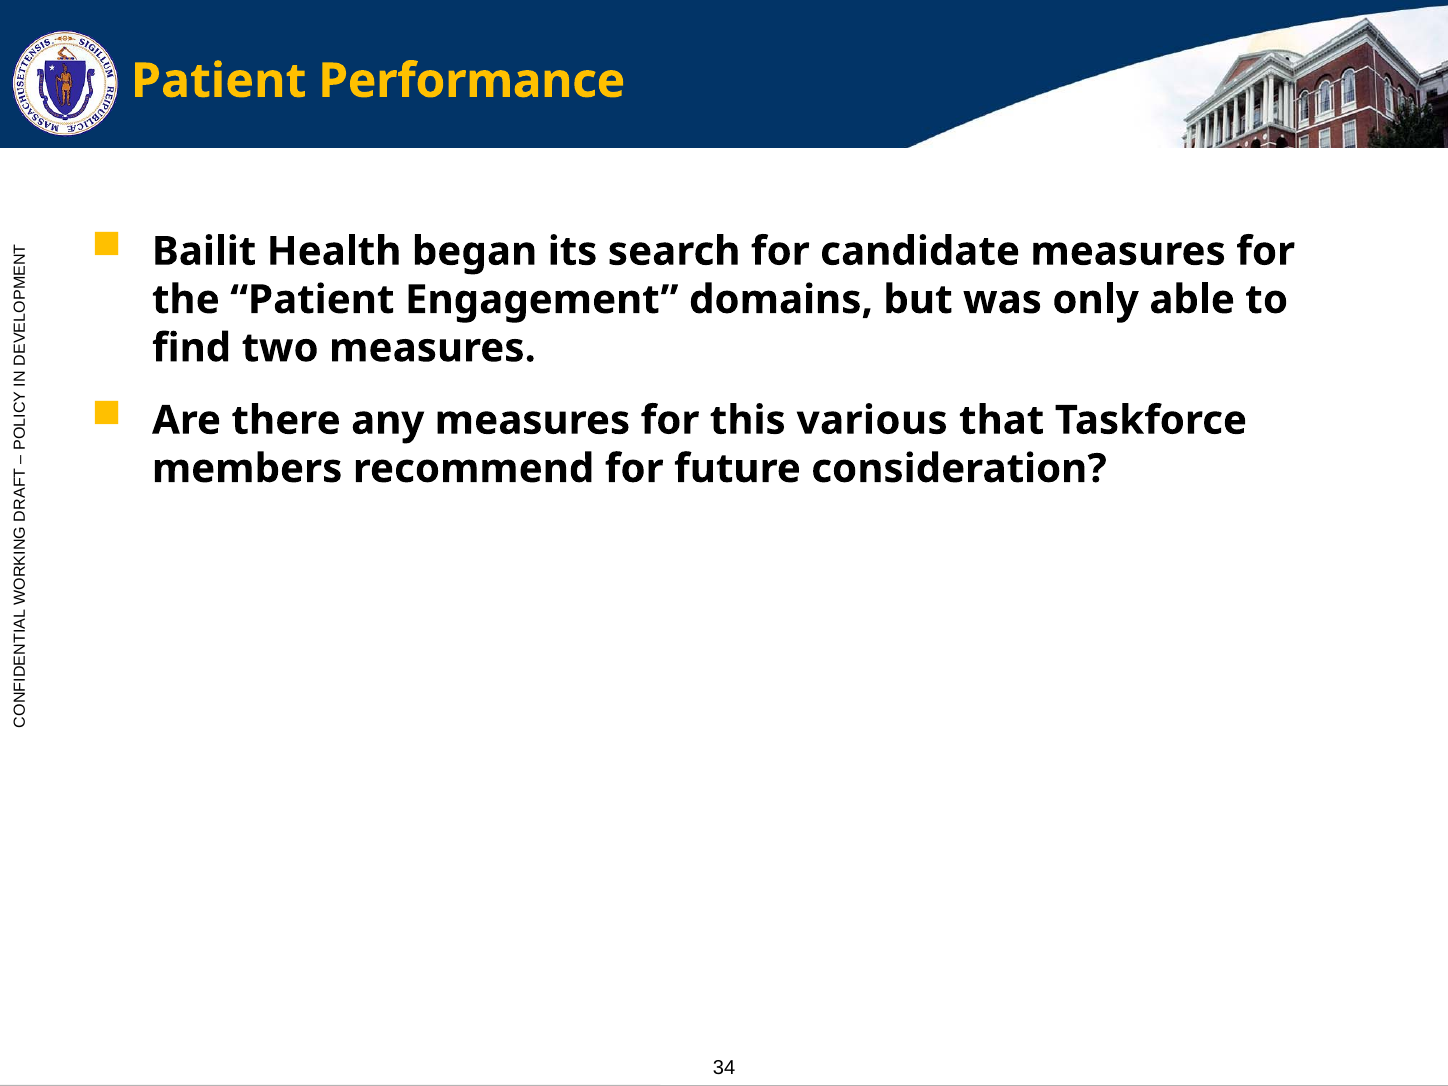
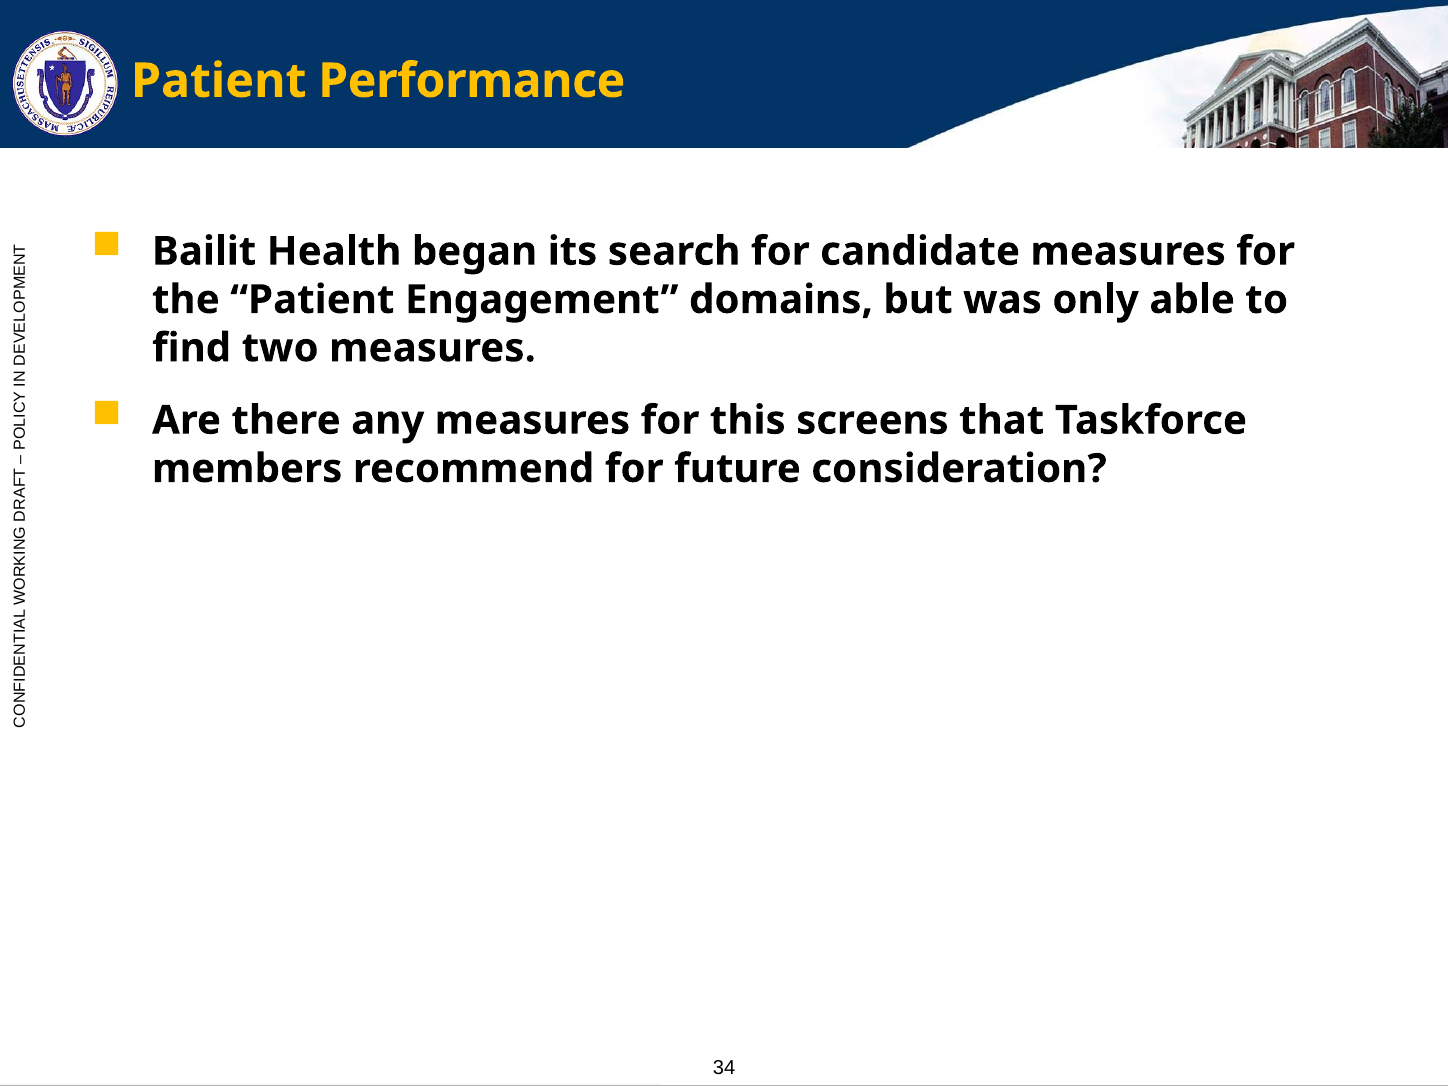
various: various -> screens (872, 420)
